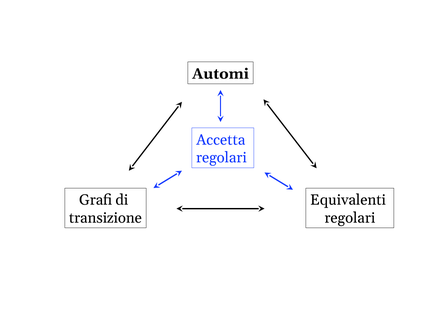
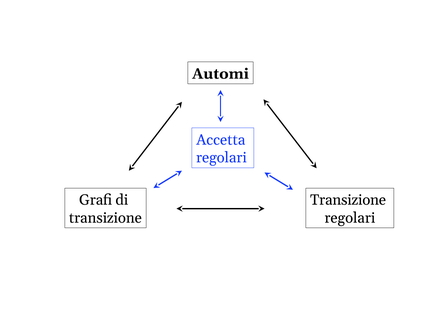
Equivalenti: Equivalenti -> Transizione (348, 200)
